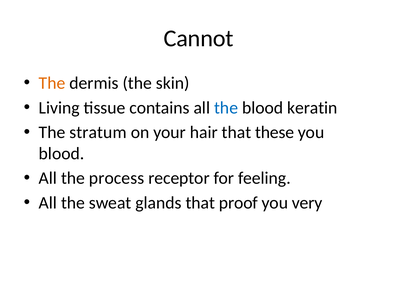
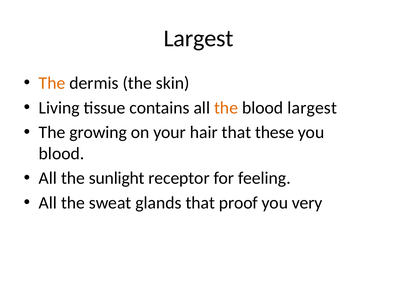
Cannot: Cannot -> Largest (199, 38)
the colour: blue -> orange (226, 108)
blood keratin: keratin -> largest (312, 108)
stratum: stratum -> growing (98, 133)
process: process -> sunlight (117, 179)
